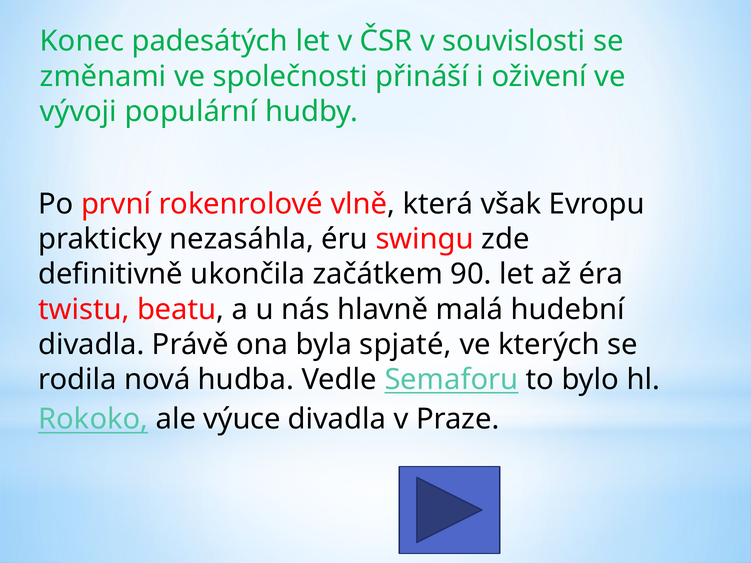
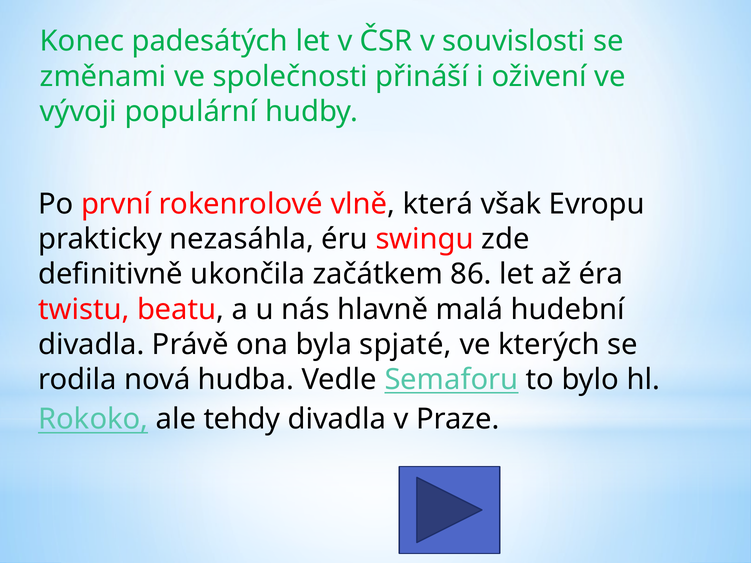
90: 90 -> 86 (471, 274)
výuce: výuce -> tehdy (242, 419)
